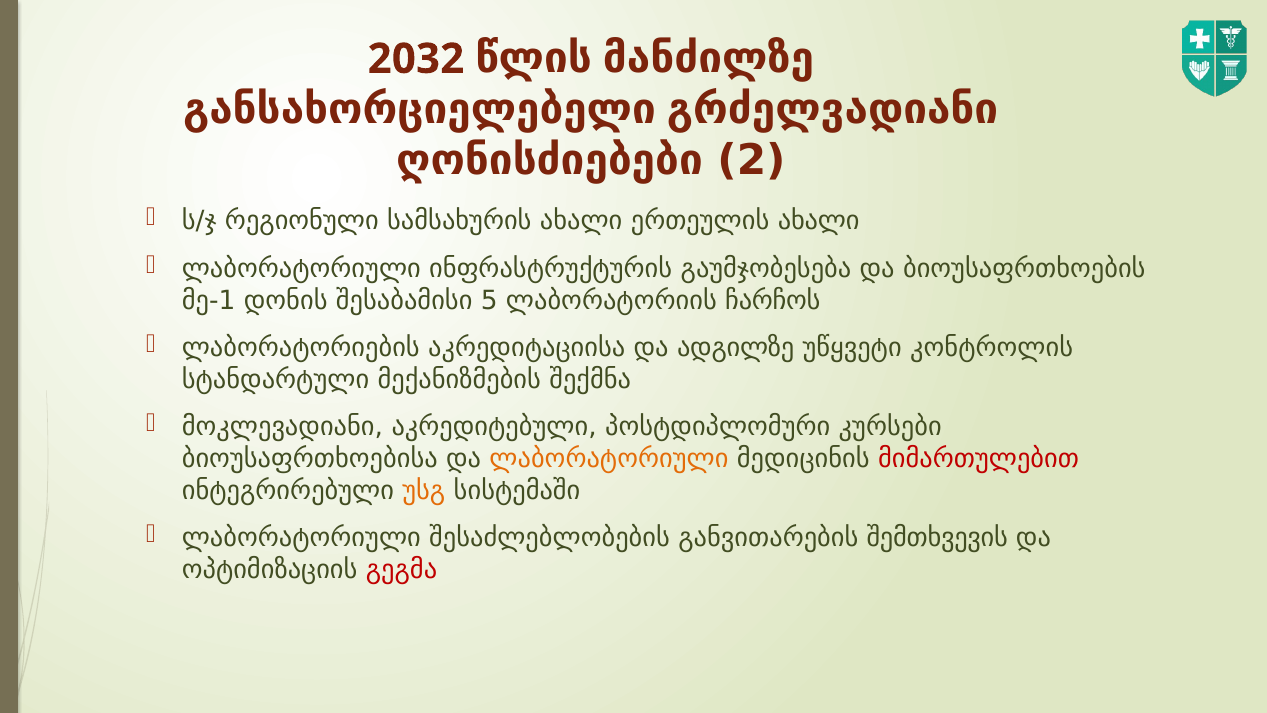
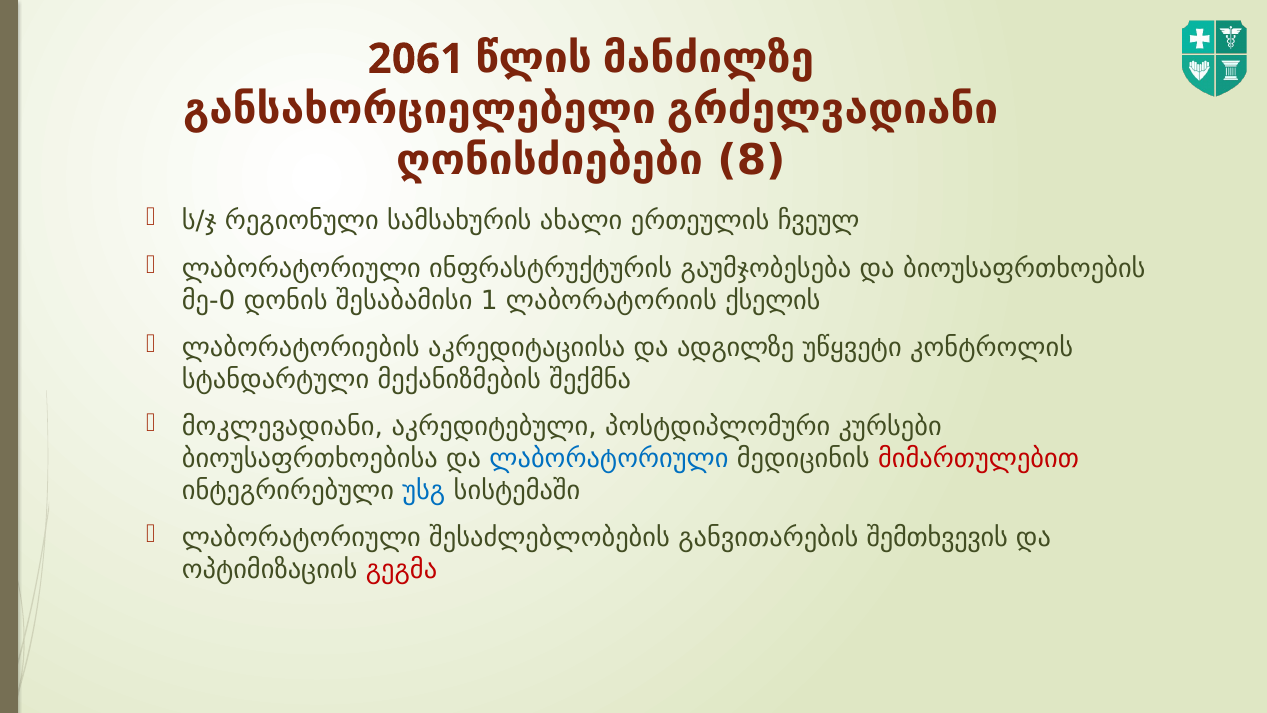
2032: 2032 -> 2061 (416, 59)
2: 2 -> 8 (751, 160)
ერთეულის ახალი: ახალი -> ჩვეულ (819, 221)
მე-1: მე-1 -> მე-0 (209, 300)
5: 5 -> 1 (489, 300)
ჩარჩოს: ჩარჩოს -> ქსელის (773, 300)
ლაბორატორიული colour: orange -> blue (609, 459)
უსგ colour: orange -> blue (424, 490)
